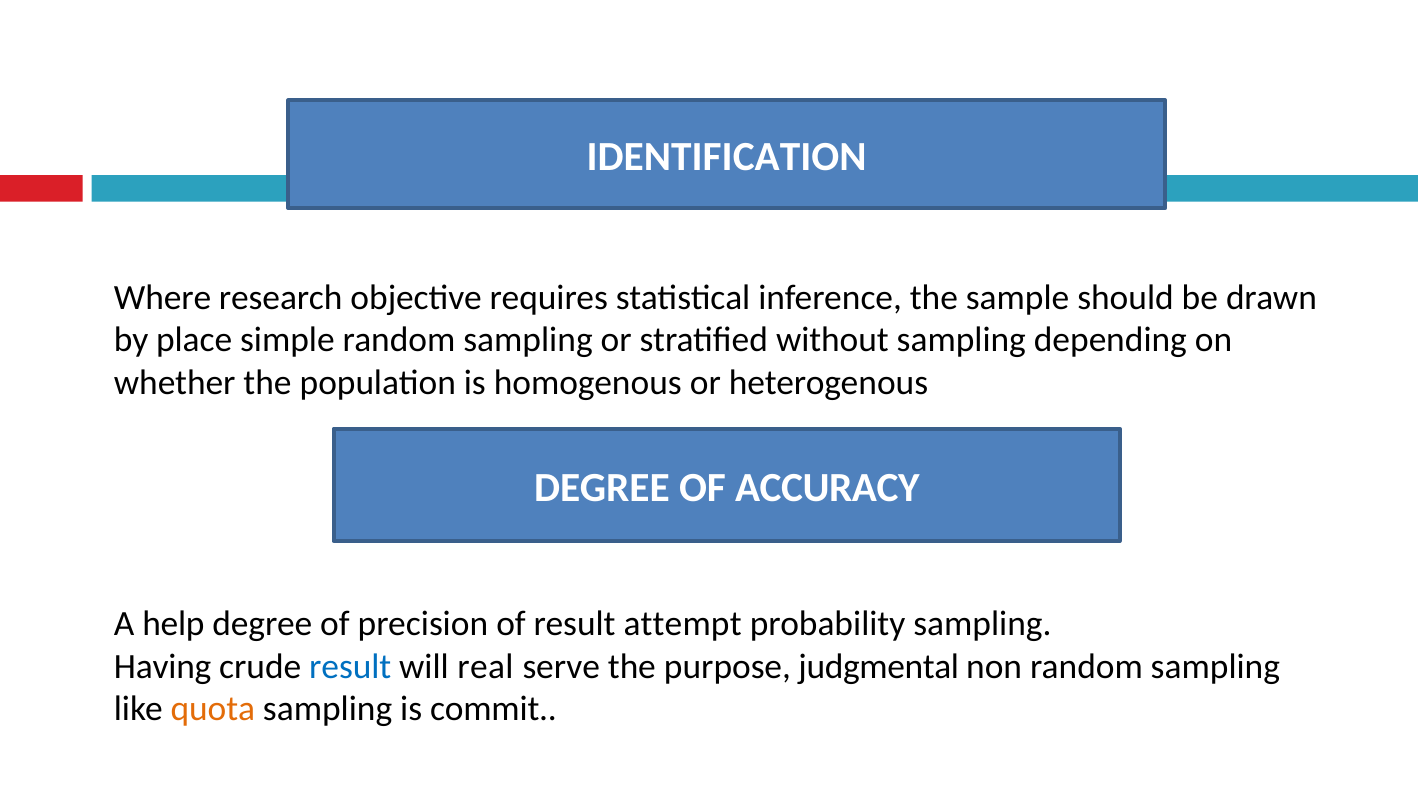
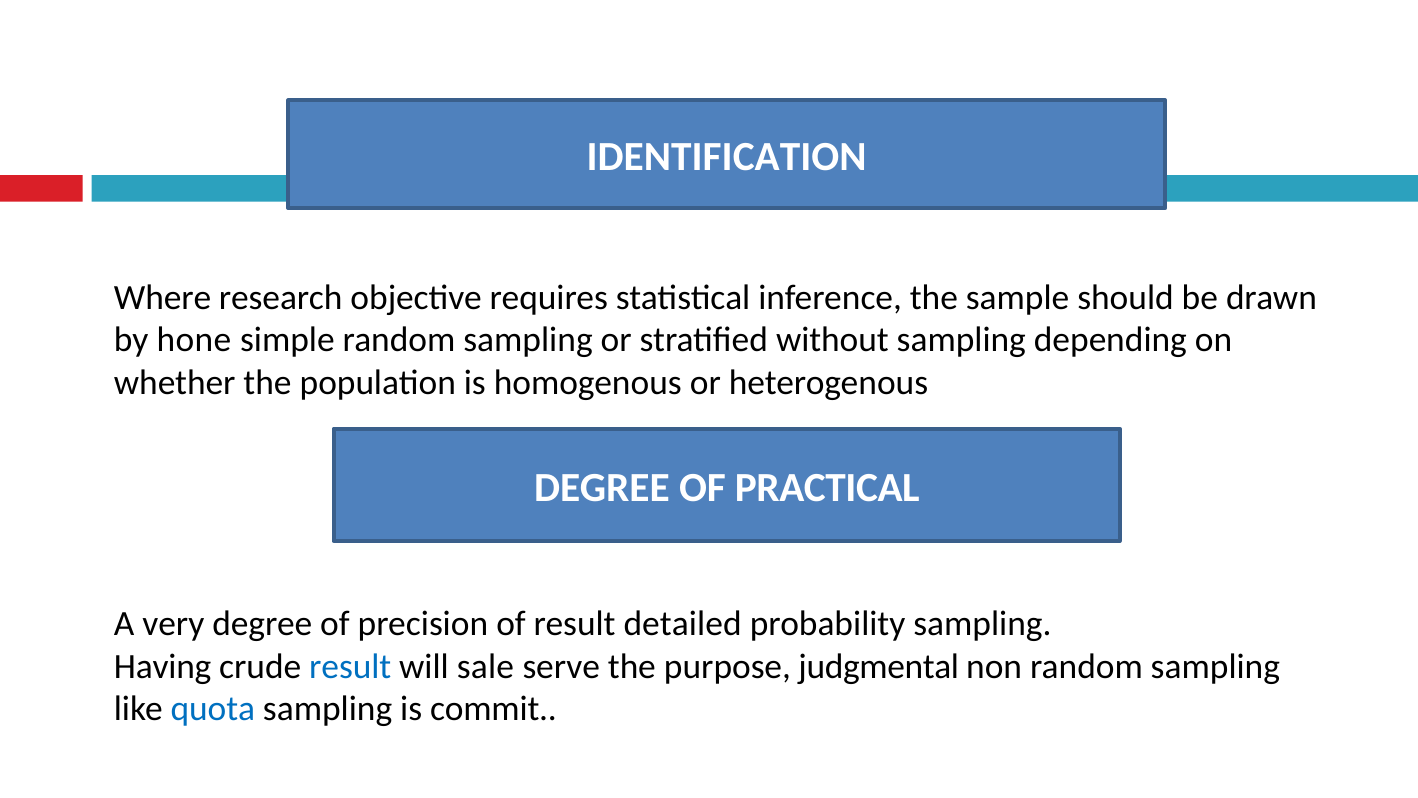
place: place -> hone (194, 340)
ACCURACY: ACCURACY -> PRACTICAL (827, 488)
help: help -> very (173, 623)
attempt: attempt -> detailed (683, 623)
real: real -> sale (486, 666)
quota colour: orange -> blue (213, 709)
